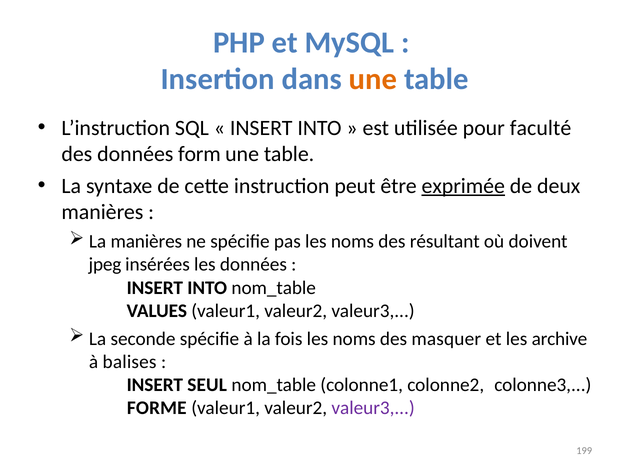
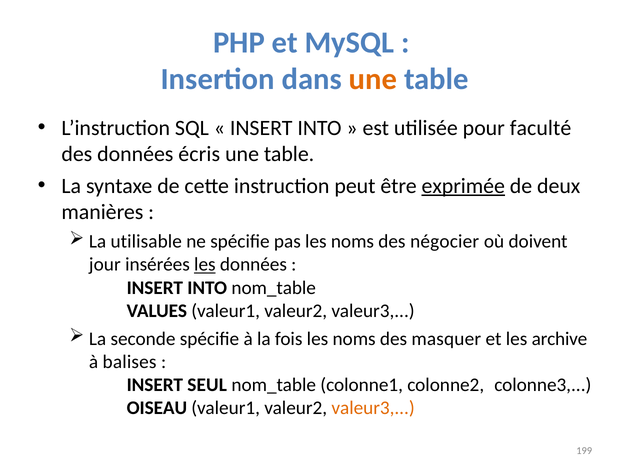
form: form -> écris (199, 154)
La manières: manières -> utilisable (146, 242)
résultant: résultant -> négocier (445, 242)
jpeg: jpeg -> jour (105, 265)
les underline: none -> present (205, 265)
FORME: FORME -> OISEAU (157, 408)
valeur3 colour: purple -> orange (373, 408)
